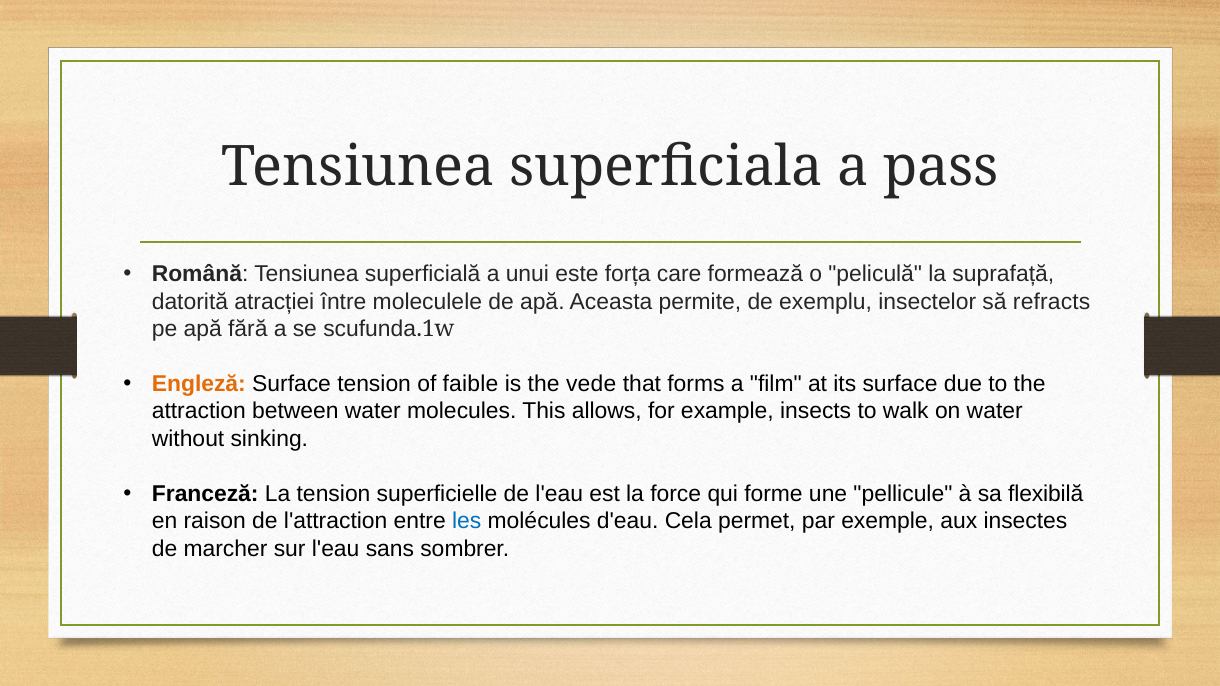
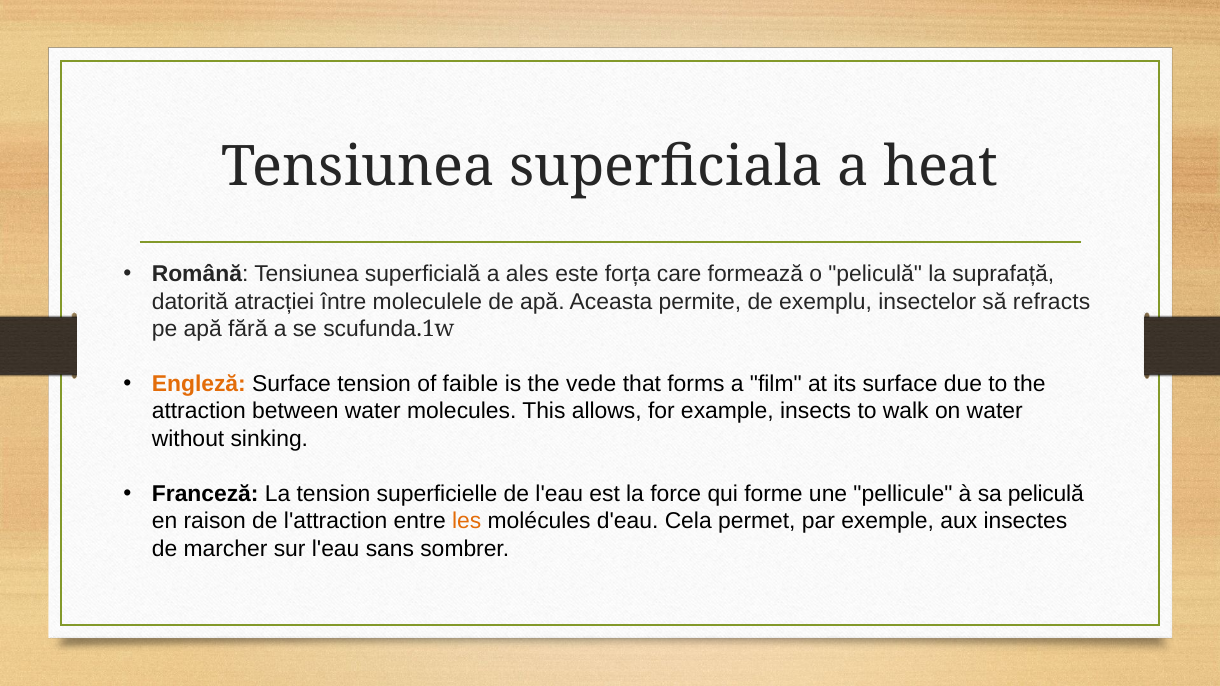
pass: pass -> heat (941, 167)
unui: unui -> ales (527, 274)
sa flexibilă: flexibilă -> peliculă (1046, 494)
les colour: blue -> orange (467, 521)
